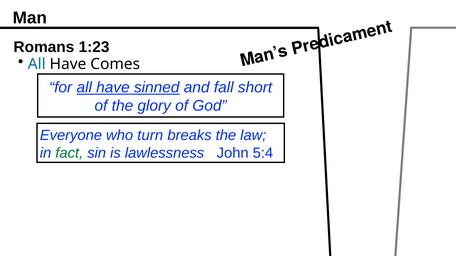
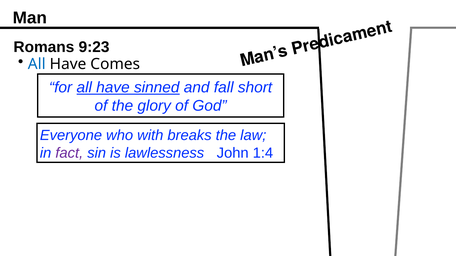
1:23: 1:23 -> 9:23 (94, 47)
turn: turn -> with (150, 135)
fact colour: green -> purple (69, 153)
5:4: 5:4 -> 1:4 (263, 153)
